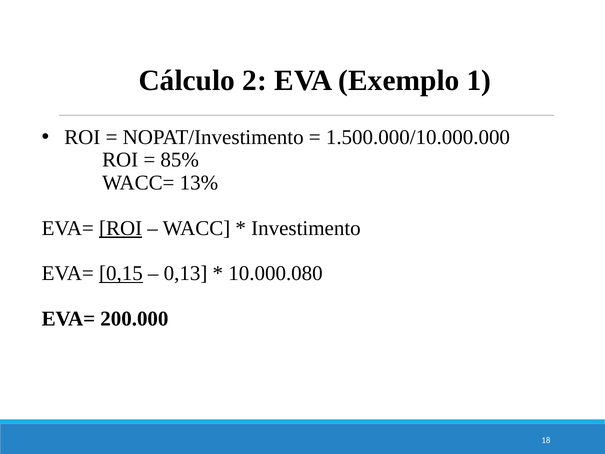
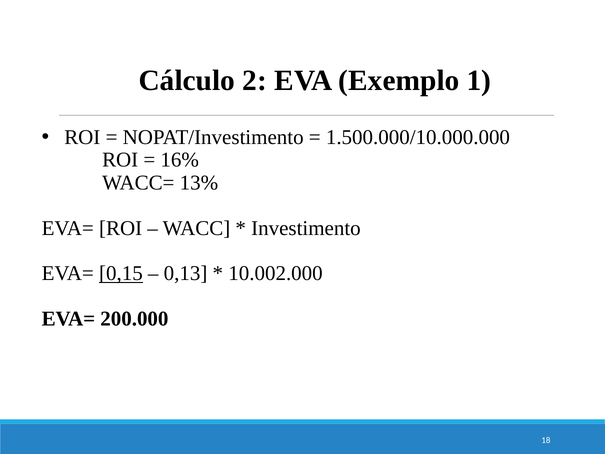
85%: 85% -> 16% (180, 160)
ROI underline: present -> none (121, 228)
10.000.080: 10.000.080 -> 10.002.000 (276, 273)
